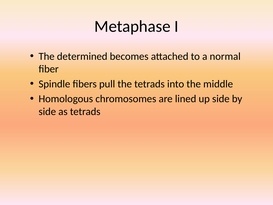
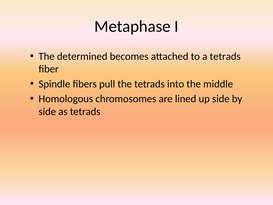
a normal: normal -> tetrads (225, 56)
